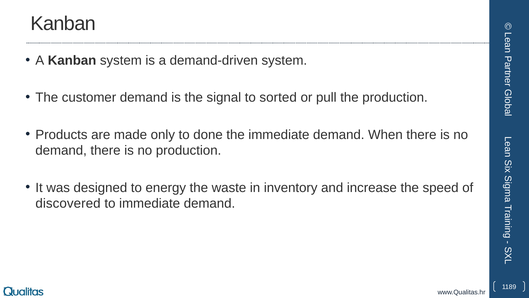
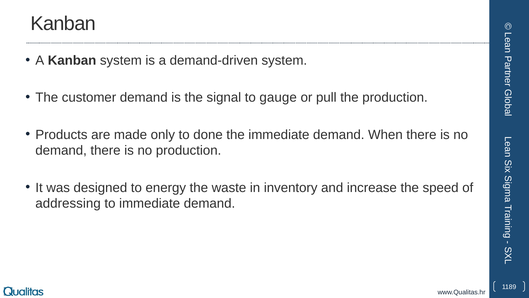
sorted: sorted -> gauge (278, 97)
discovered: discovered -> addressing (68, 203)
